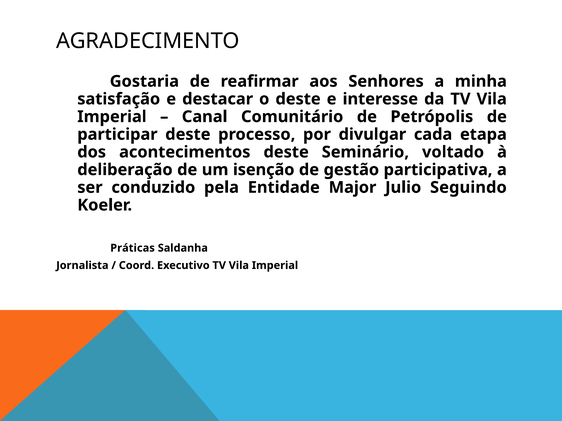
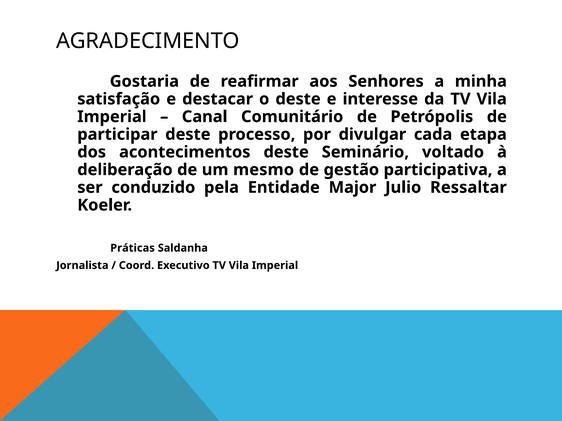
isenção: isenção -> mesmo (264, 170)
Seguindo: Seguindo -> Ressaltar (468, 188)
